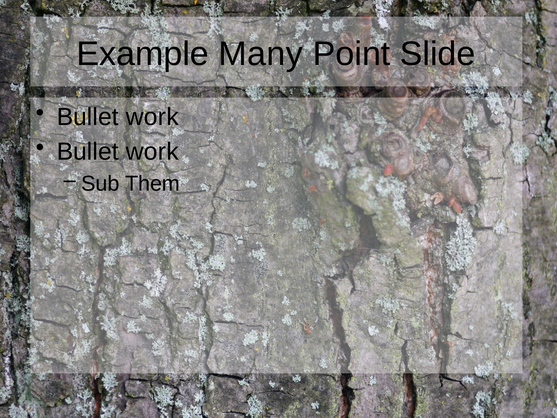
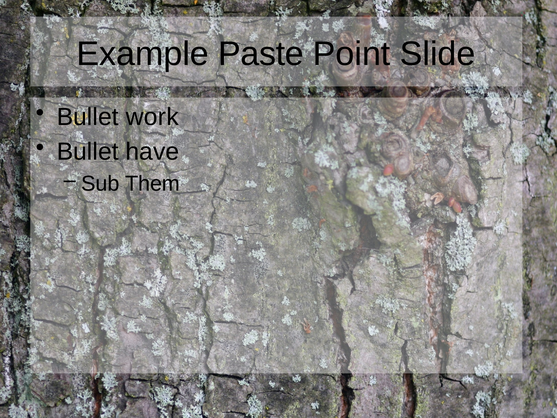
Many: Many -> Paste (261, 54)
work: work -> have (152, 152)
